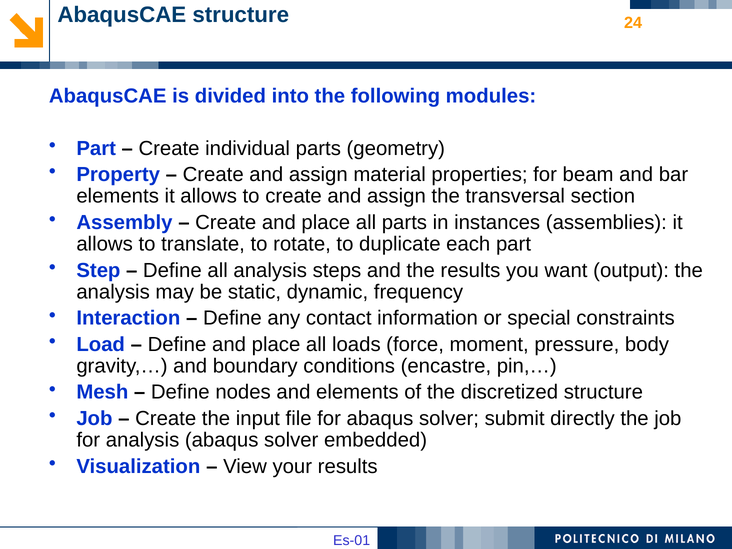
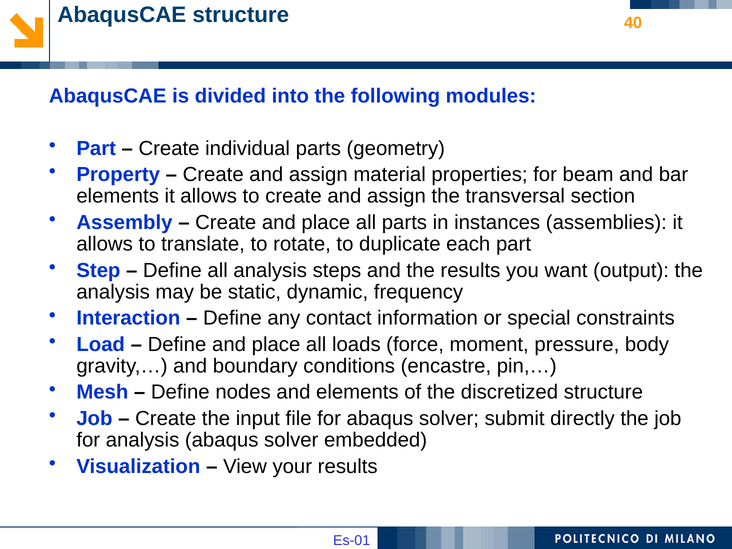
24: 24 -> 40 (633, 23)
